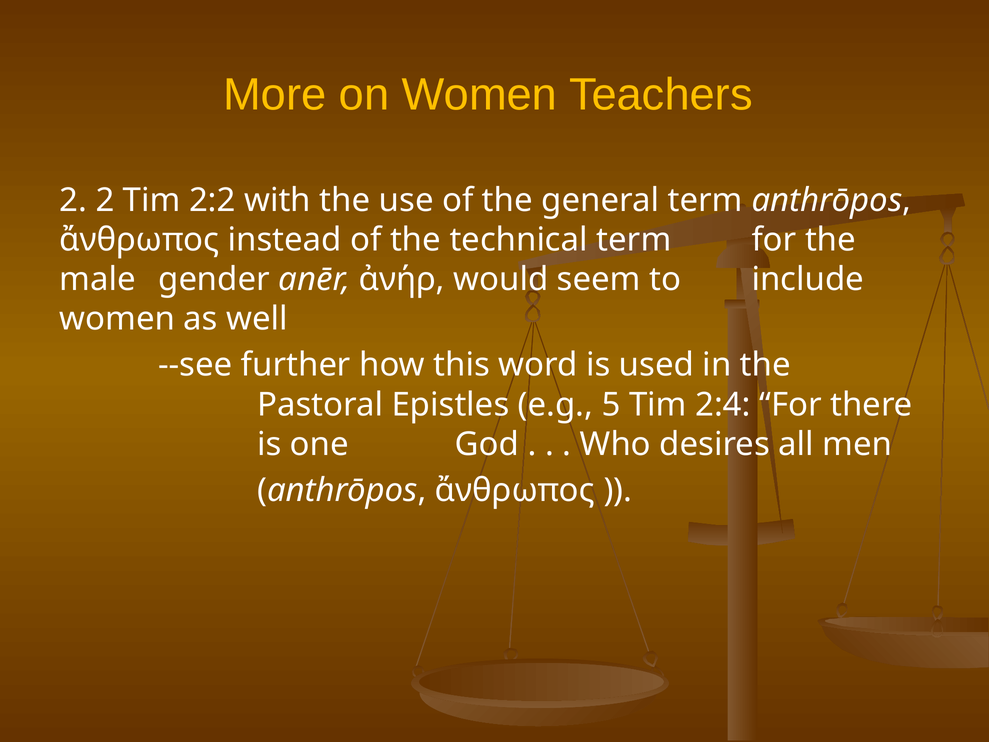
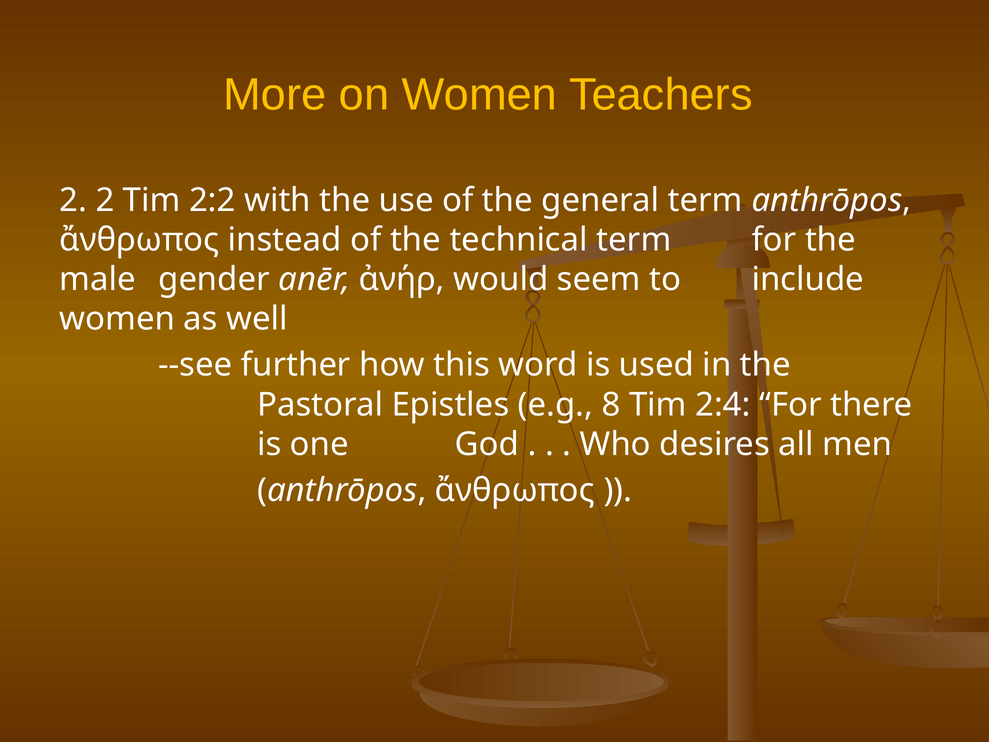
5: 5 -> 8 (611, 404)
